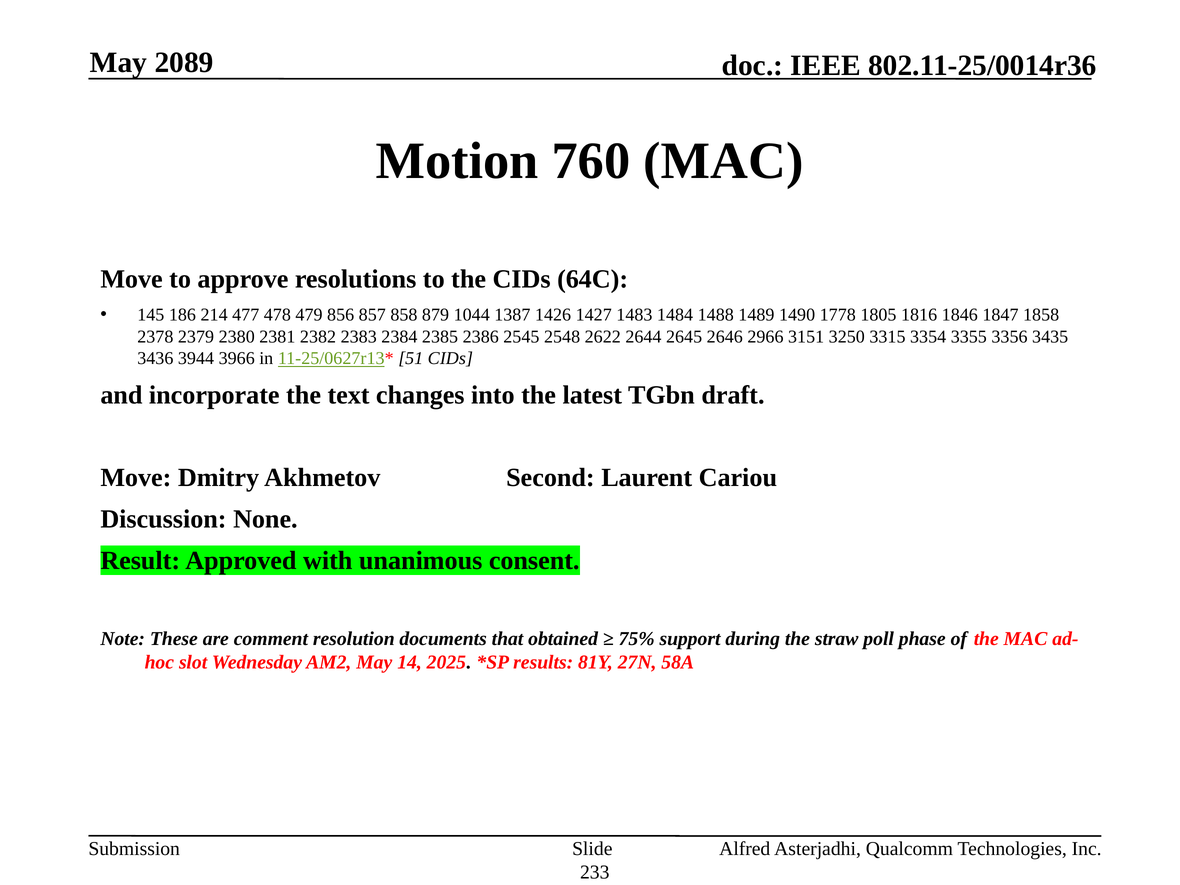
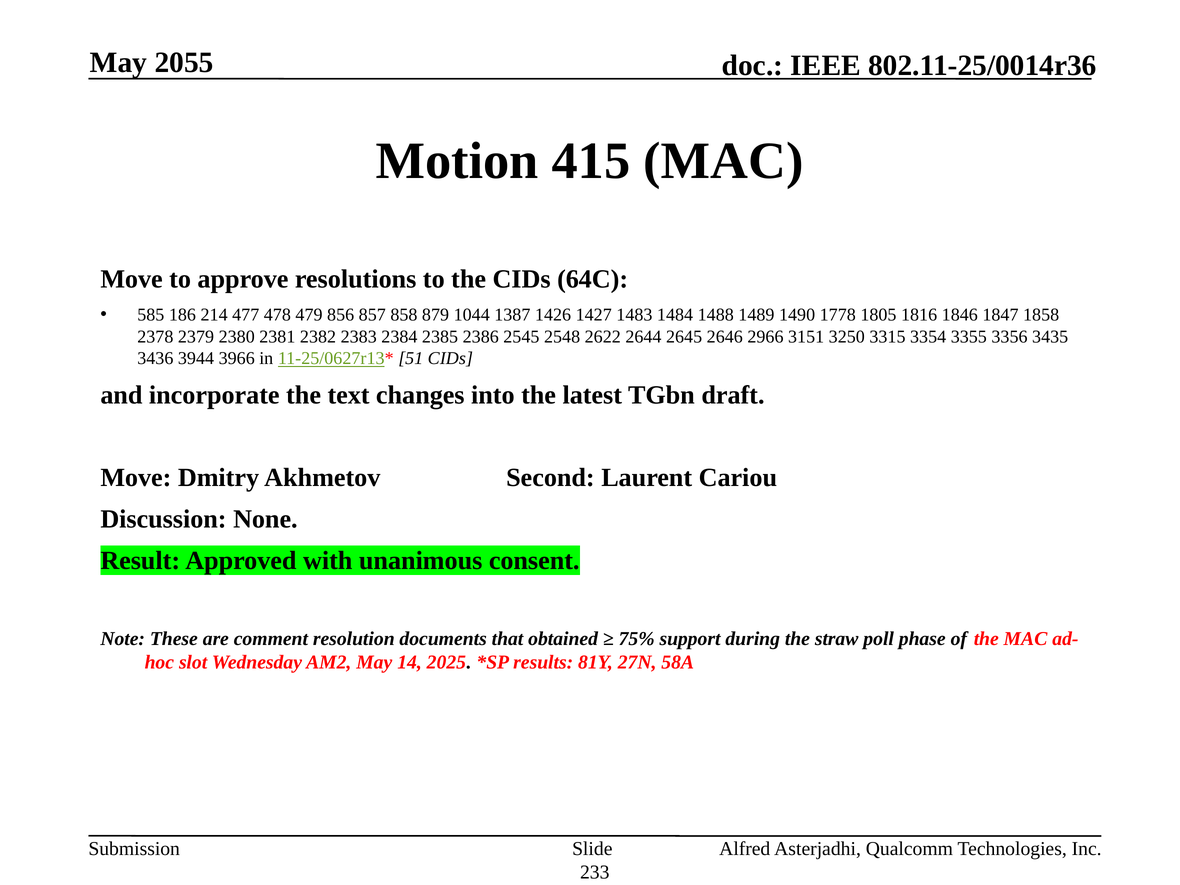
2089: 2089 -> 2055 (184, 63)
760: 760 -> 415 (591, 161)
145: 145 -> 585 (151, 315)
